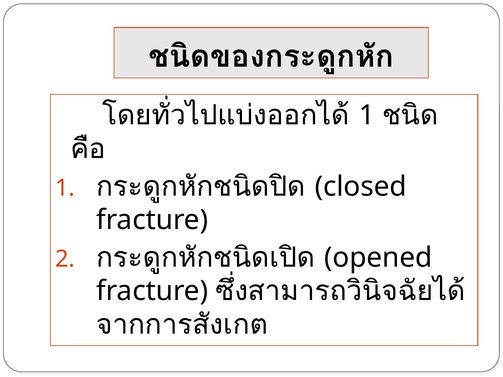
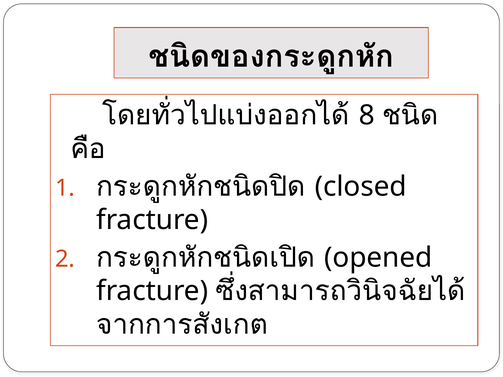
1: 1 -> 8 (367, 116)
